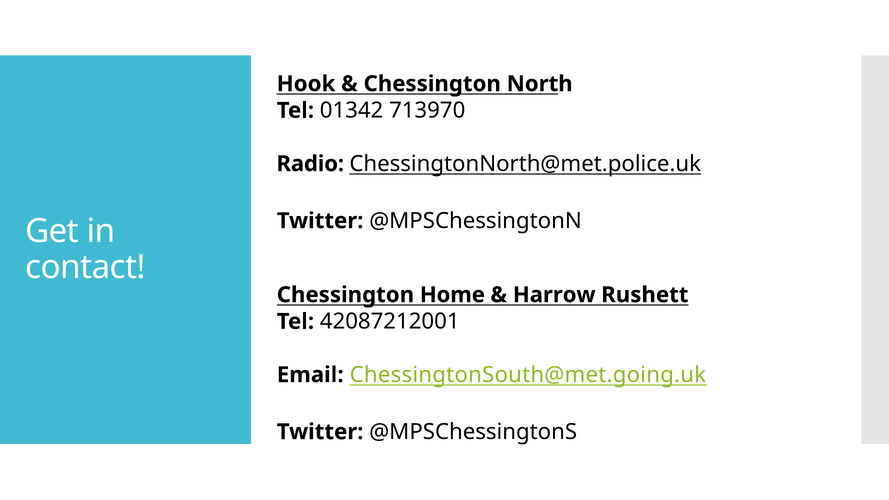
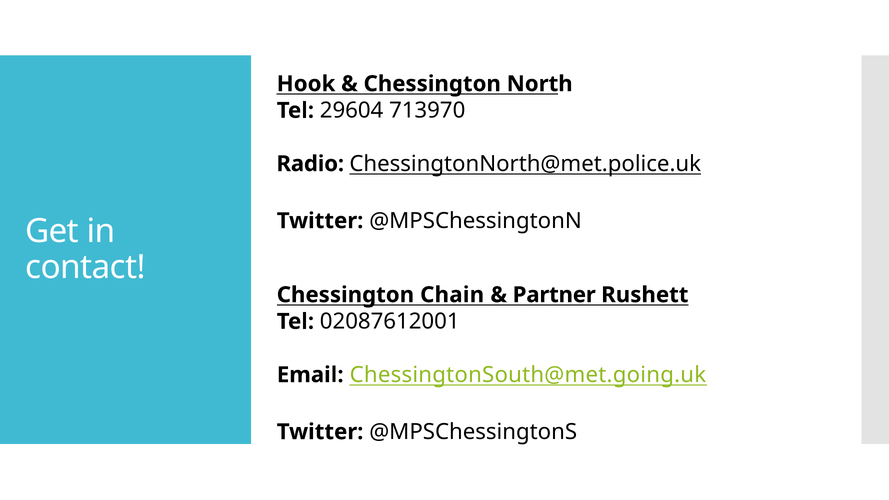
01342: 01342 -> 29604 (352, 110)
Home: Home -> Chain (452, 295)
Harrow: Harrow -> Partner (554, 295)
42087212001: 42087212001 -> 02087612001 (390, 322)
